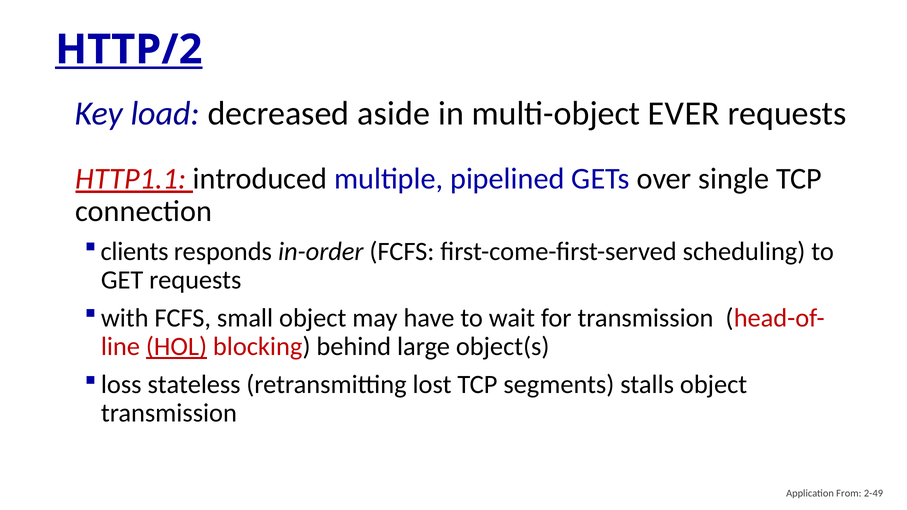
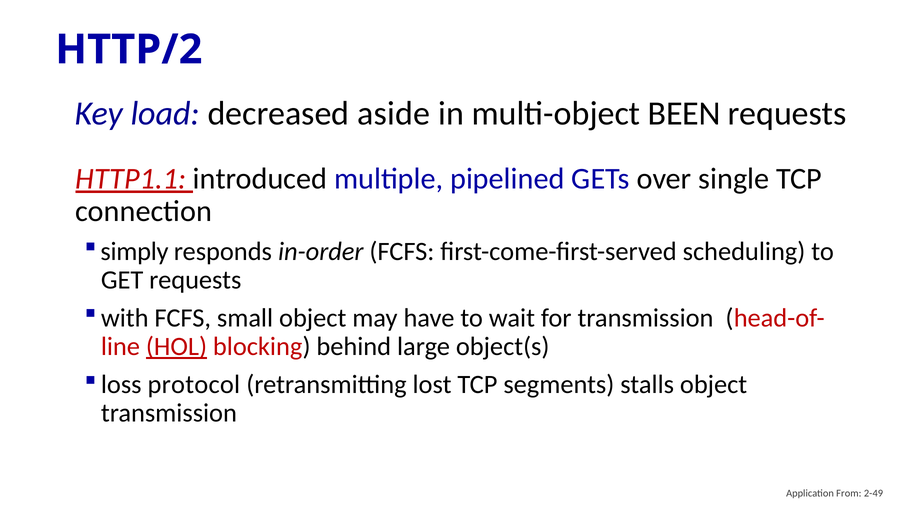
HTTP/2 underline: present -> none (129, 50)
EVER: EVER -> BEEN (684, 113)
clients: clients -> simply (135, 252)
stateless: stateless -> protocol (194, 385)
